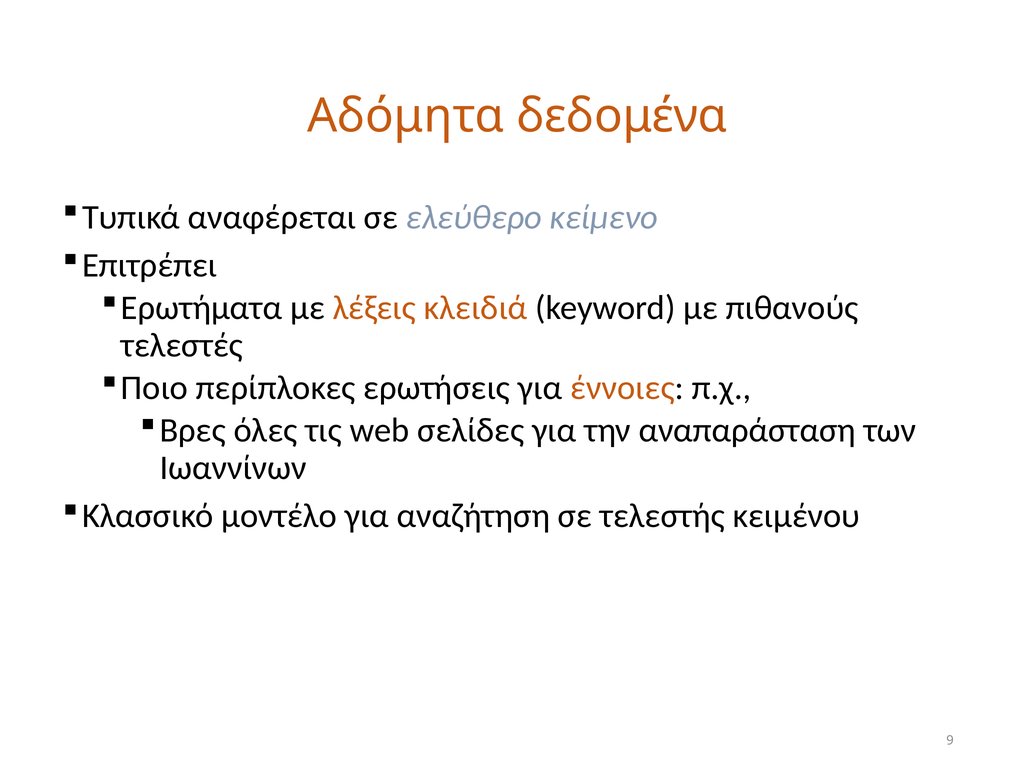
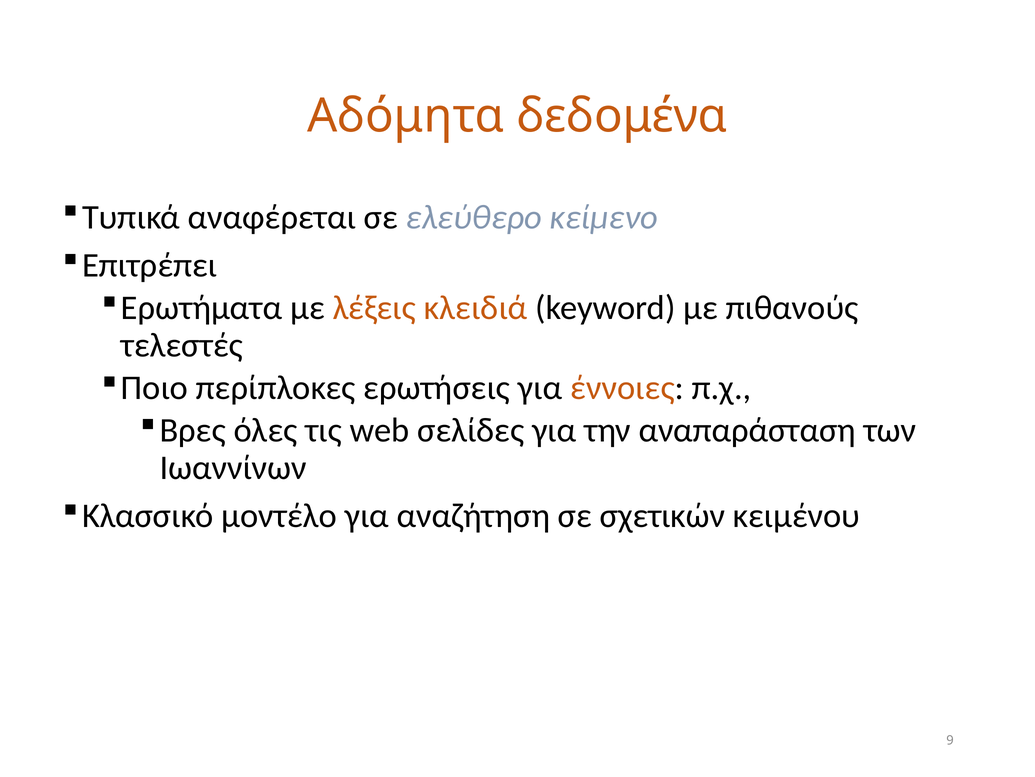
τελεστής: τελεστής -> σχετικών (663, 515)
